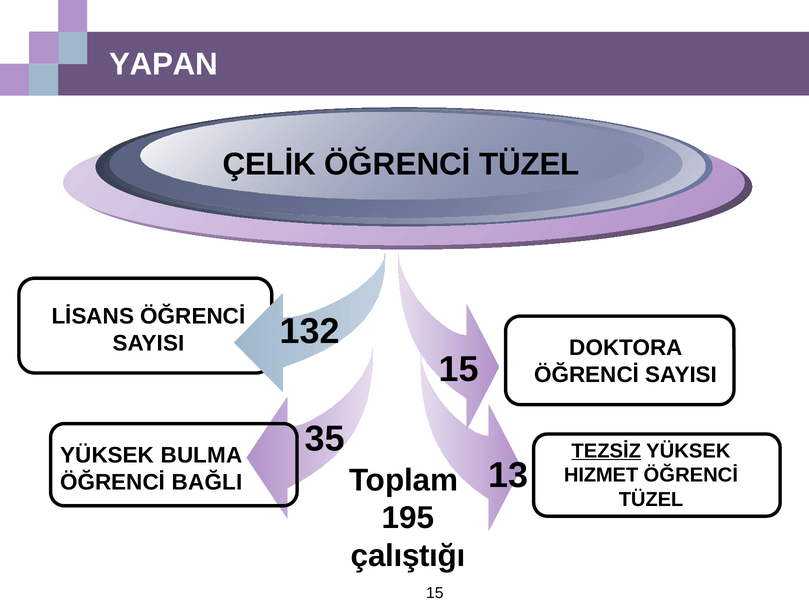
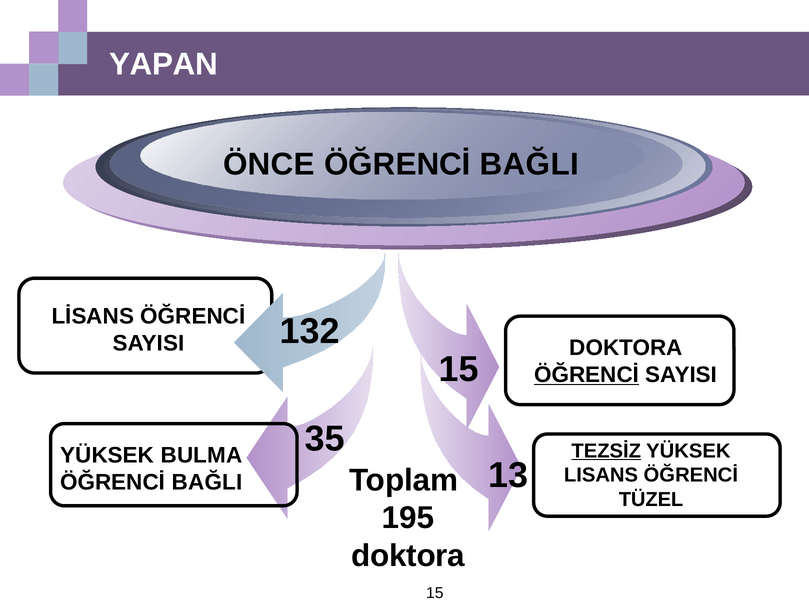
ÇELİK: ÇELİK -> ÖNCE (269, 164)
TÜZEL: TÜZEL -> BAĞLI (529, 164)
ÖĞRENCİ underline: none -> present (587, 375)
HIZMET: HIZMET -> LISANS (601, 475)
çalıştığı: çalıştığı -> doktora (408, 556)
